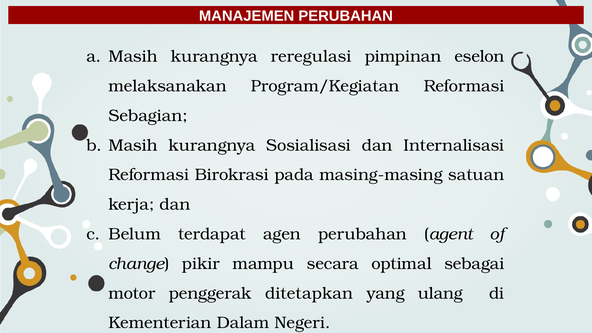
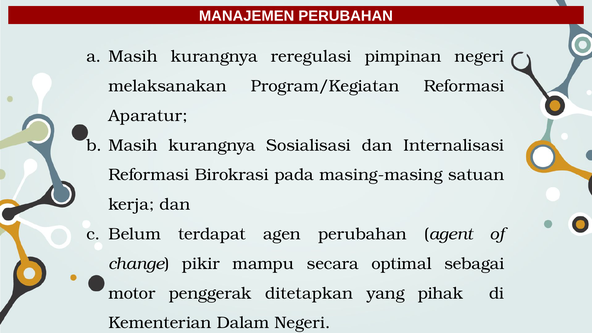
pimpinan eselon: eselon -> negeri (479, 56)
Sebagian: Sebagian -> Aparatur (148, 116)
ulang: ulang -> pihak (440, 293)
